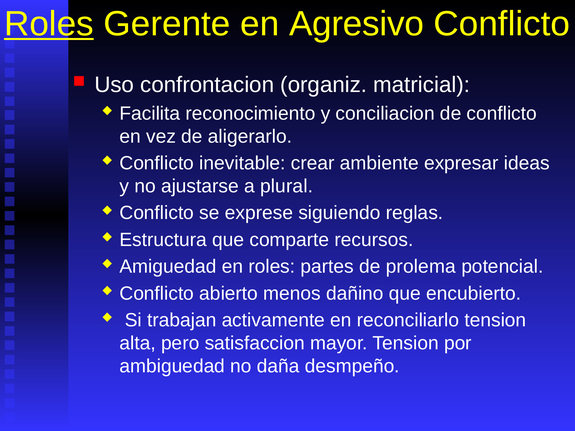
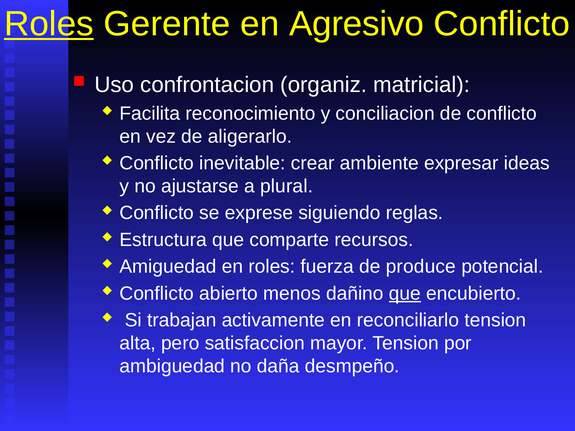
partes: partes -> fuerza (327, 267)
prolema: prolema -> produce (421, 267)
que underline: none -> present (405, 294)
